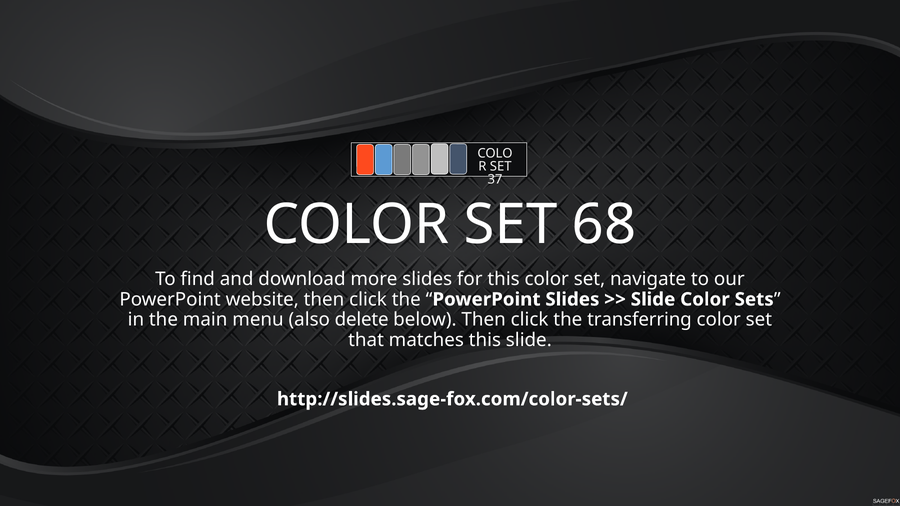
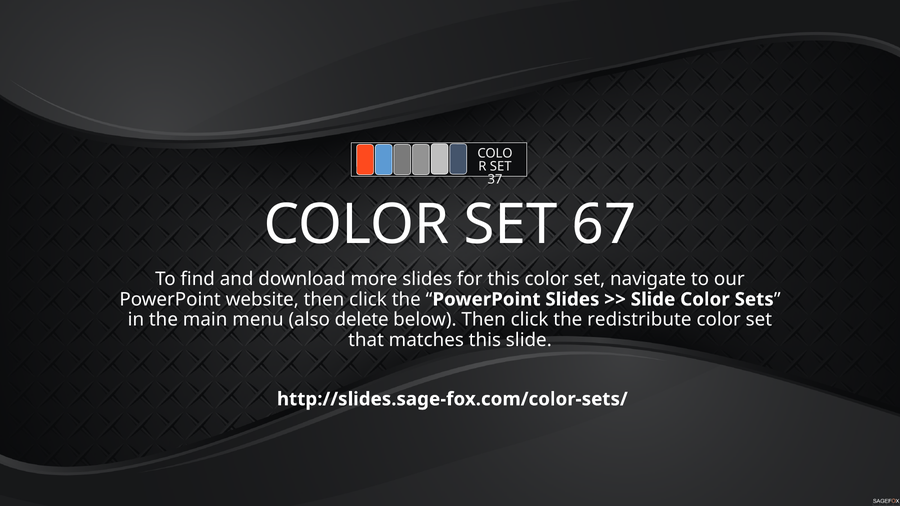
68: 68 -> 67 (604, 225)
transferring: transferring -> redistribute (639, 320)
